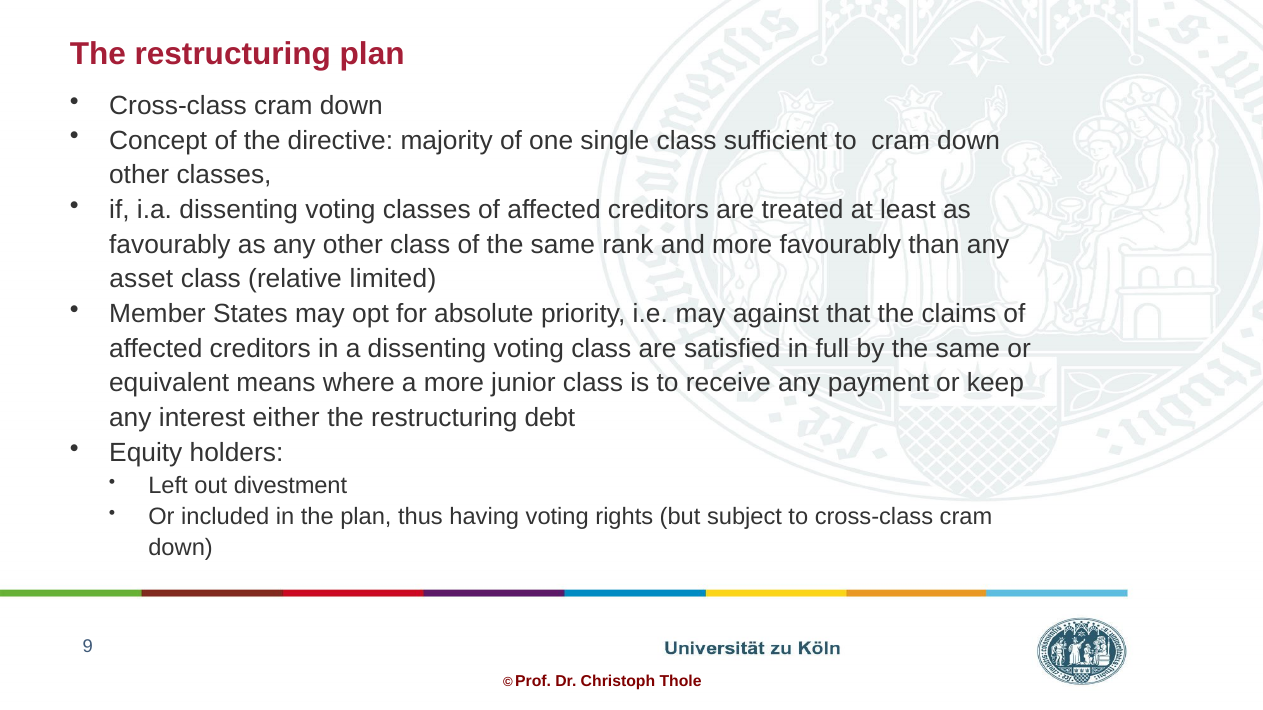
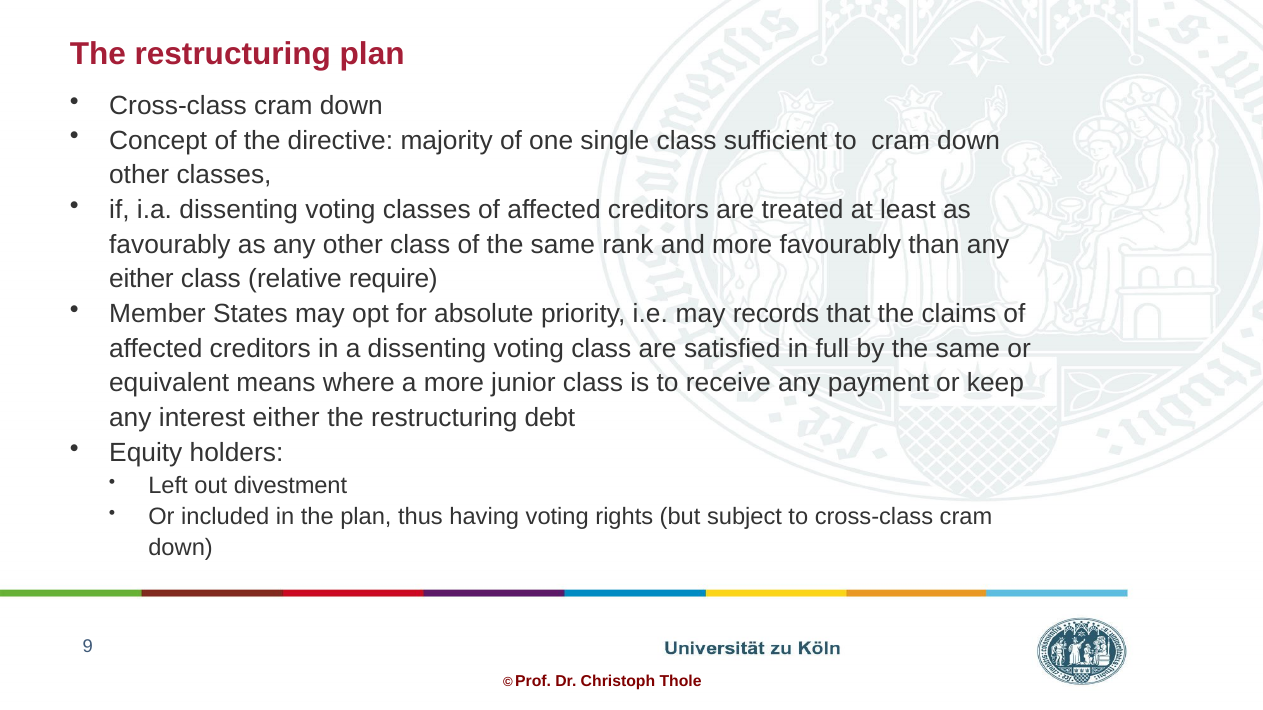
asset: asset -> either (141, 279)
limited: limited -> require (393, 279)
against: against -> records (776, 314)
